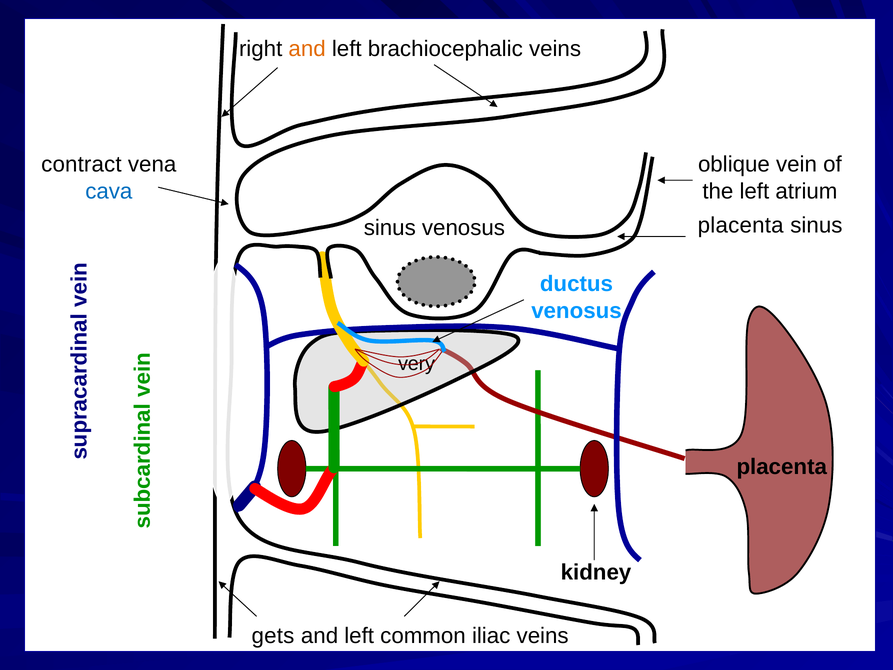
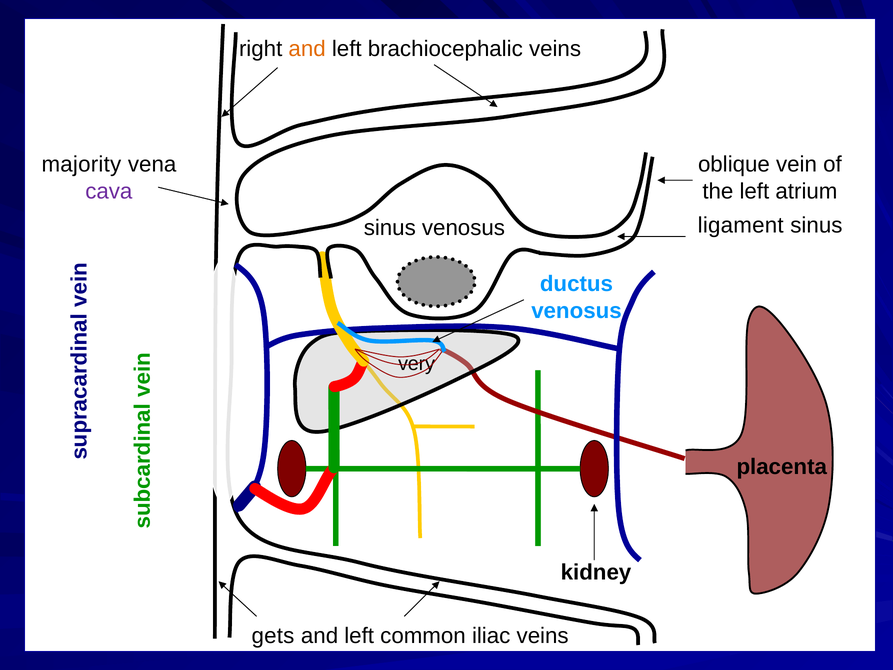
contract: contract -> majority (81, 164)
cava colour: blue -> purple (109, 191)
placenta: placenta -> ligament (741, 225)
